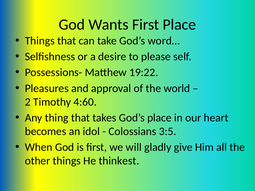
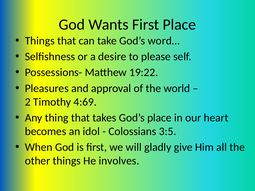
4:60: 4:60 -> 4:69 (85, 102)
thinkest: thinkest -> involves (119, 161)
